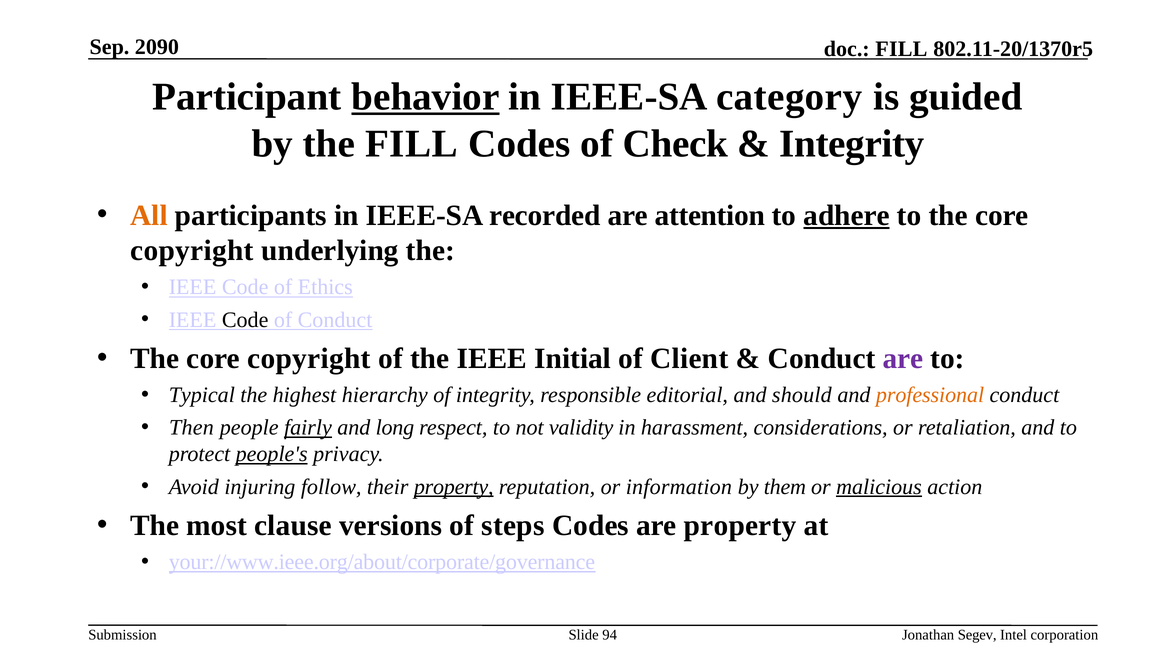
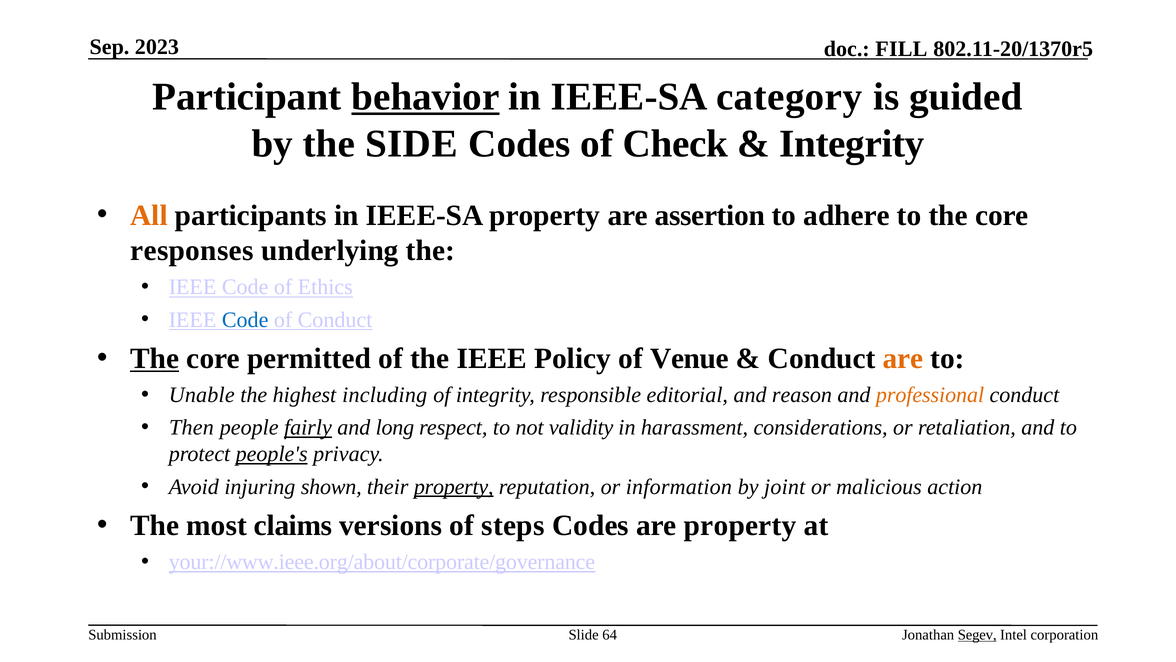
2090: 2090 -> 2023 (157, 47)
the FILL: FILL -> SIDE (411, 144)
IEEE-SA recorded: recorded -> property (545, 215)
attention: attention -> assertion (710, 215)
adhere underline: present -> none (847, 215)
copyright: copyright -> responses (192, 251)
Code colour: black -> blue (245, 320)
The underline: none -> present (155, 358)
copyright: copyright -> permitted (309, 358)
Initial: Initial -> Policy (573, 358)
Client: Client -> Venue (690, 358)
are colour: purple -> orange (903, 358)
Typical: Typical -> Unable (202, 395)
hierarchy: hierarchy -> including (385, 395)
should: should -> reason (802, 395)
follow: follow -> shown (331, 486)
them: them -> joint (785, 486)
malicious underline: present -> none (879, 486)
clause: clause -> claims (293, 525)
94: 94 -> 64 (610, 634)
Segev underline: none -> present (977, 634)
